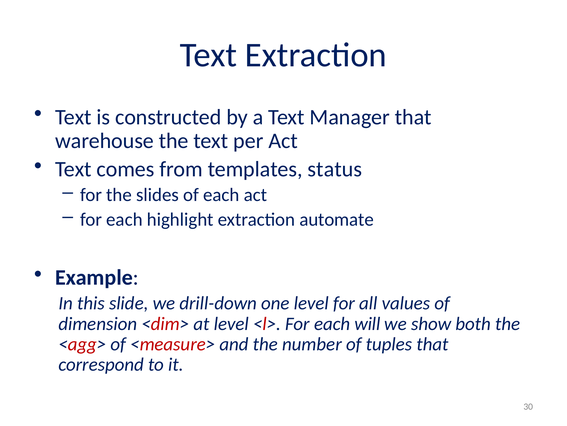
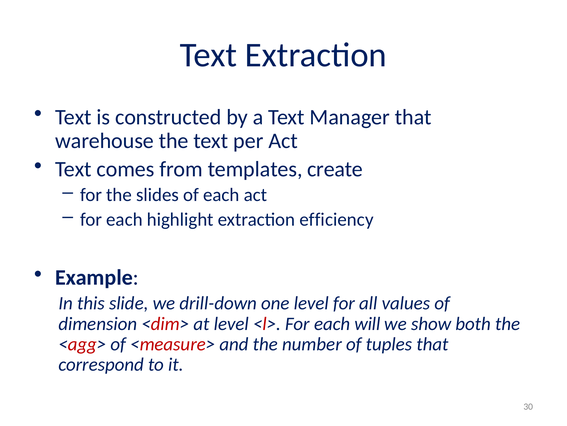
status: status -> create (335, 169)
automate: automate -> efficiency (336, 219)
